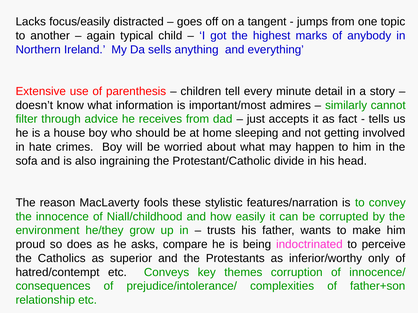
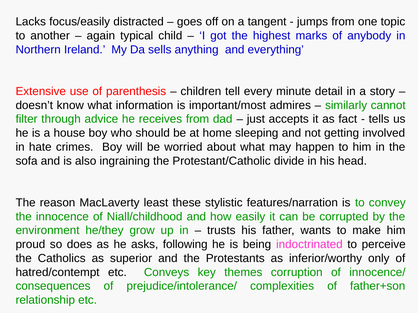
fools: fools -> least (156, 203)
compare: compare -> following (185, 245)
